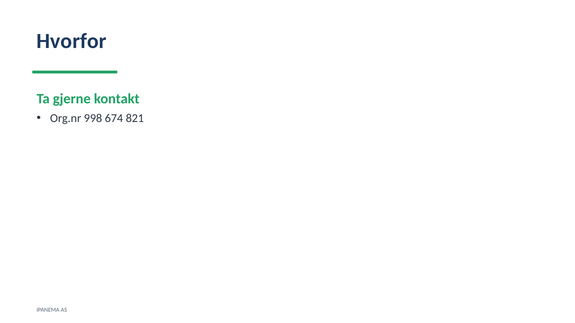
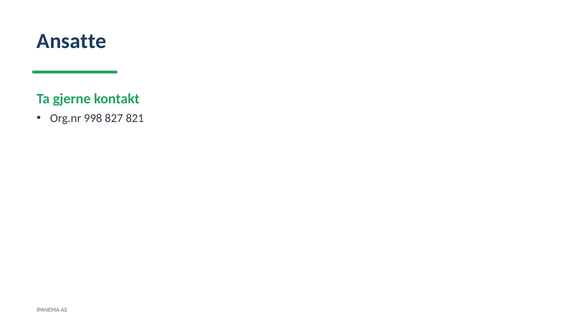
Hvorfor: Hvorfor -> Ansatte (72, 41)
674: 674 -> 827 (114, 118)
